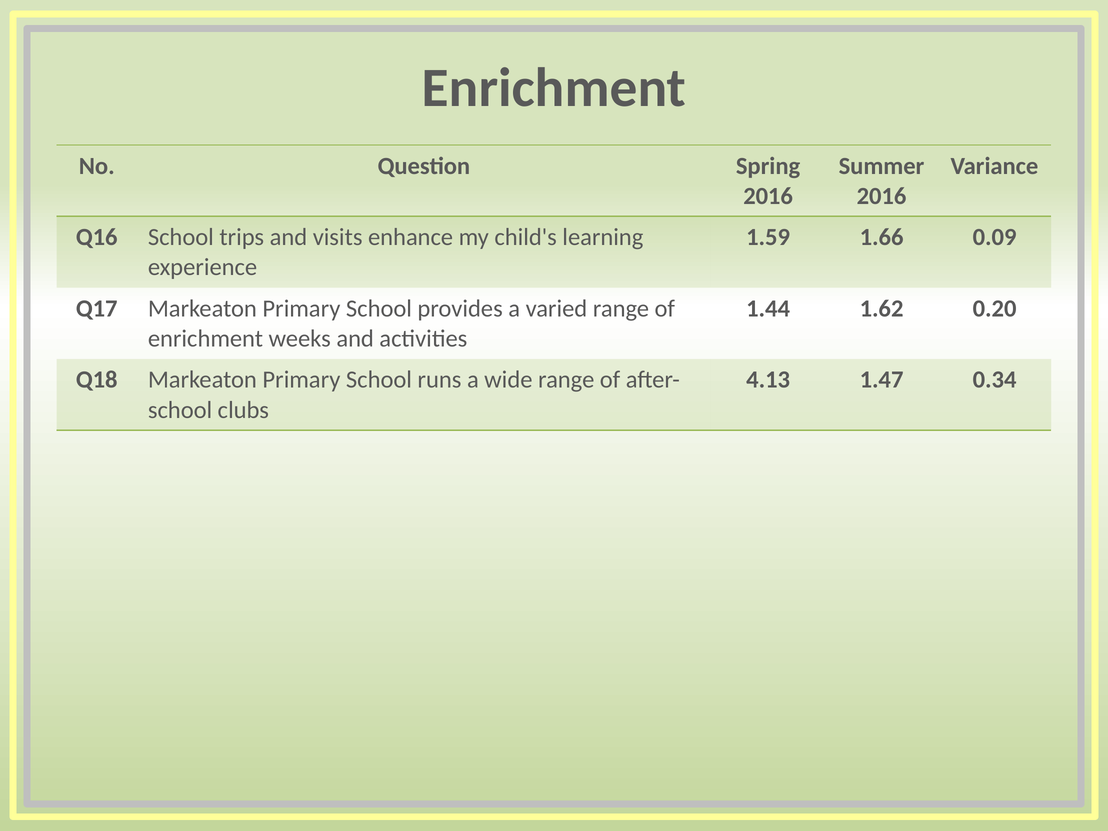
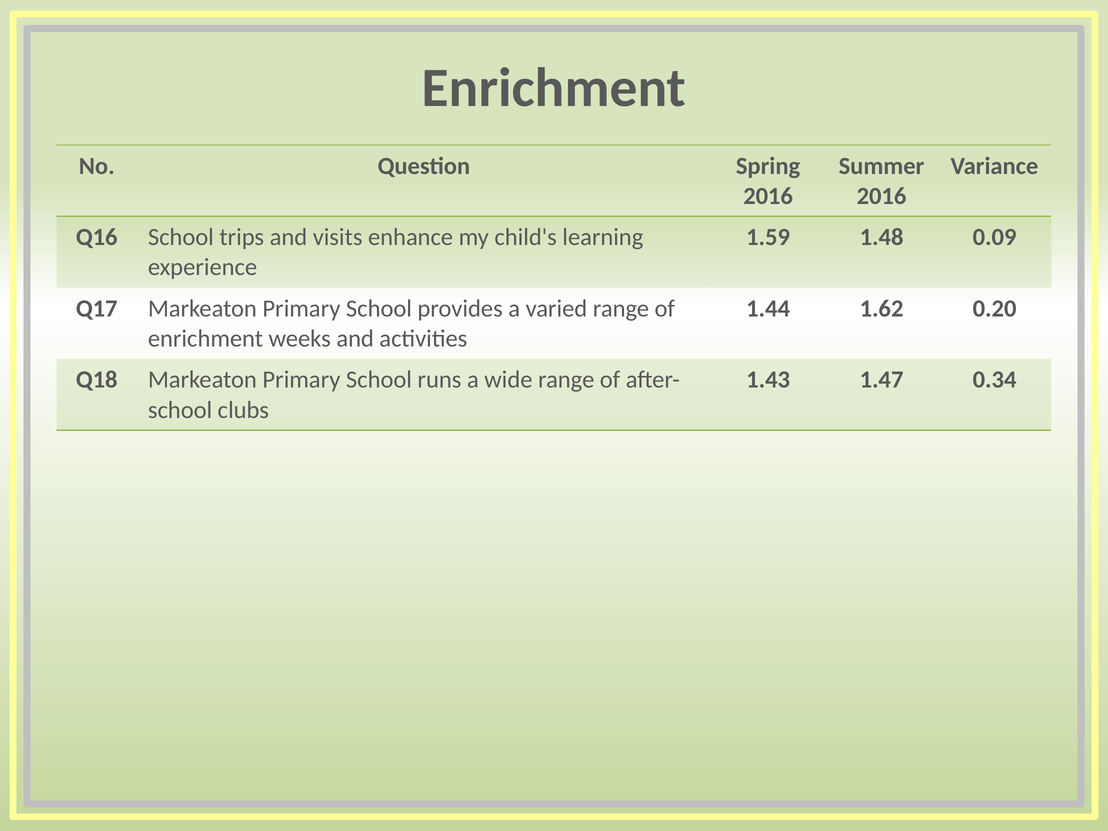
1.66: 1.66 -> 1.48 (882, 237)
4.13: 4.13 -> 1.43 (768, 380)
